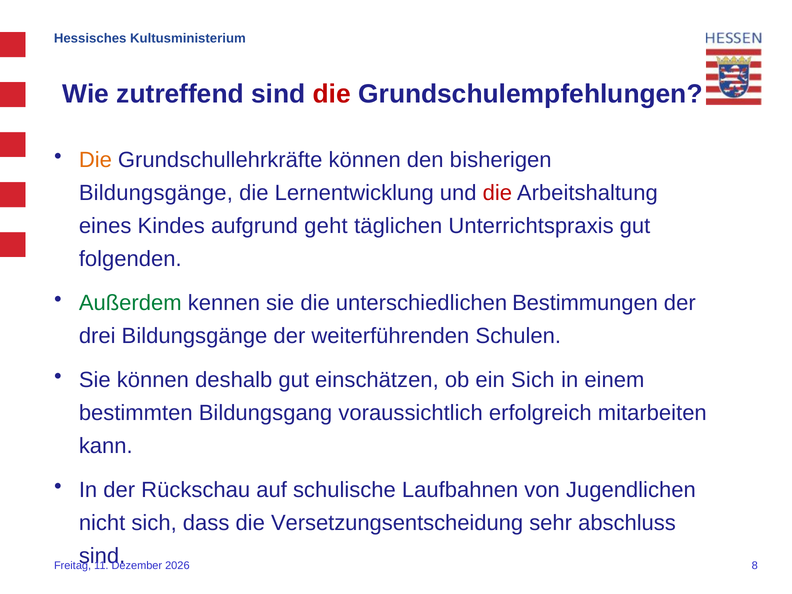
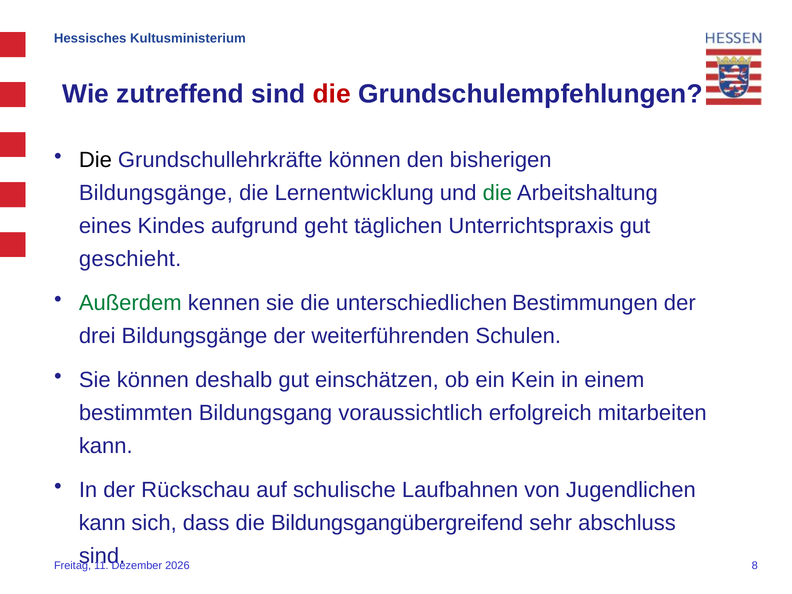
Die colour: orange -> black (95, 160)
die colour: red -> green (497, 193)
folgenden: folgenden -> geschieht (130, 259)
ein Sich: Sich -> Kein (533, 380)
nicht: nicht -> kann (102, 523)
Versetzungsentscheidung: Versetzungsentscheidung -> Bildungsgangübergreifend (397, 523)
